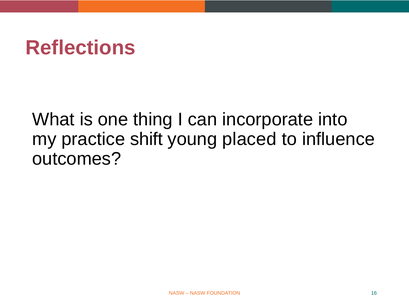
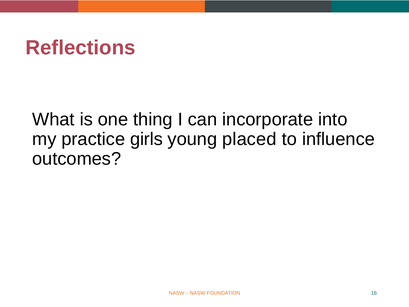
shift: shift -> girls (146, 139)
